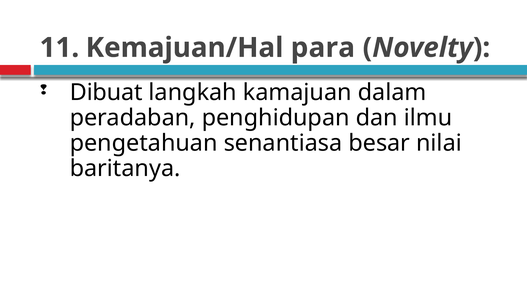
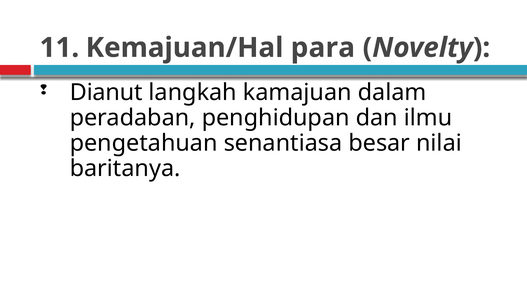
Dibuat: Dibuat -> Dianut (106, 93)
